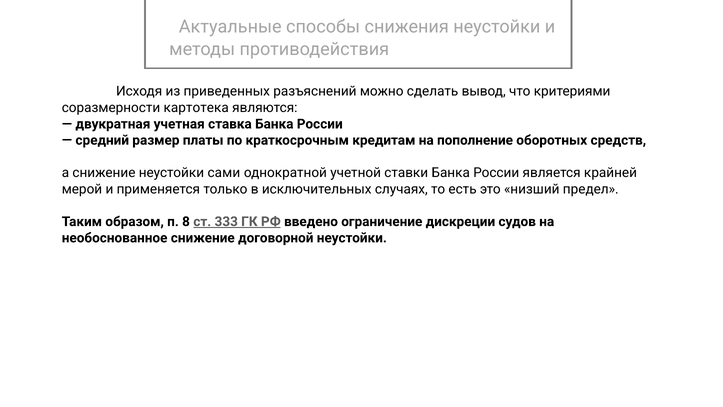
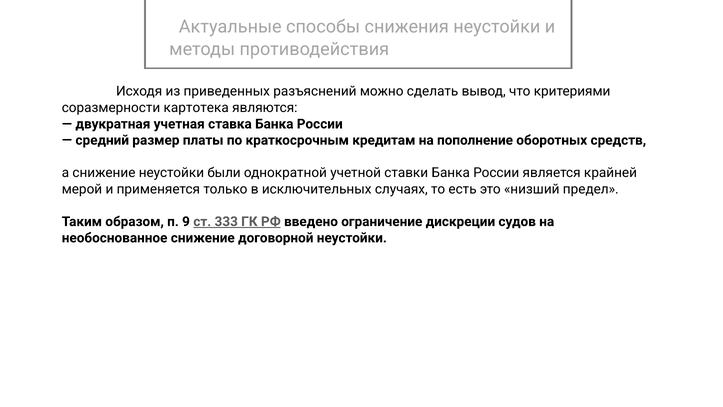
сами: сами -> были (224, 173)
8: 8 -> 9 (186, 221)
